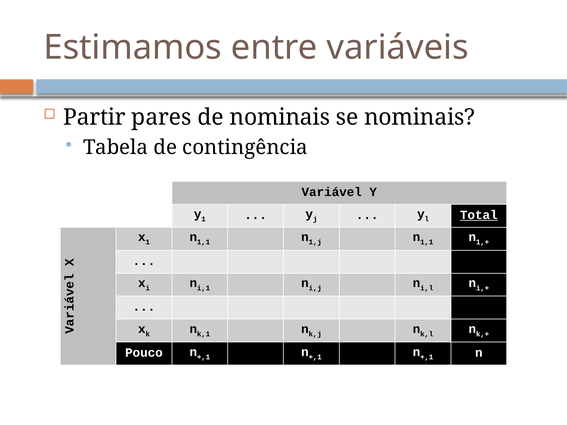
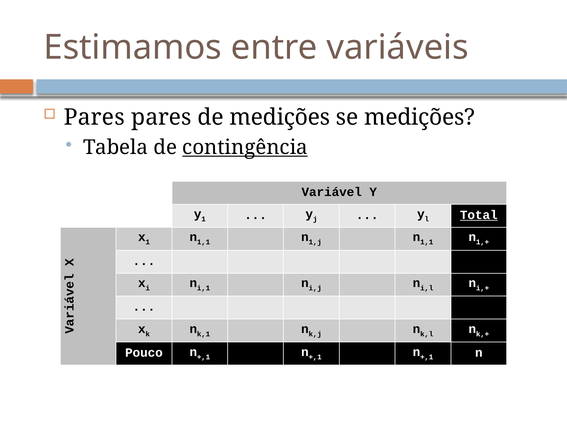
Partir: Partir -> Pares (94, 117)
de nominais: nominais -> medições (280, 117)
se nominais: nominais -> medições (420, 117)
contingência underline: none -> present (245, 147)
